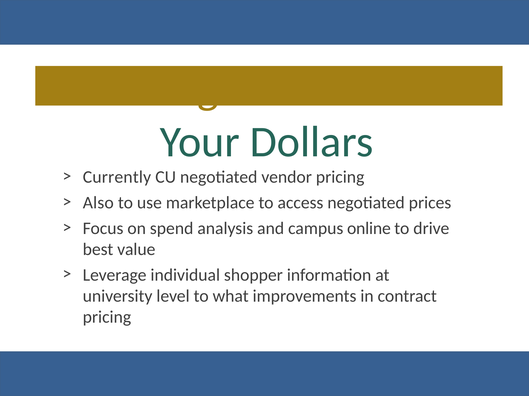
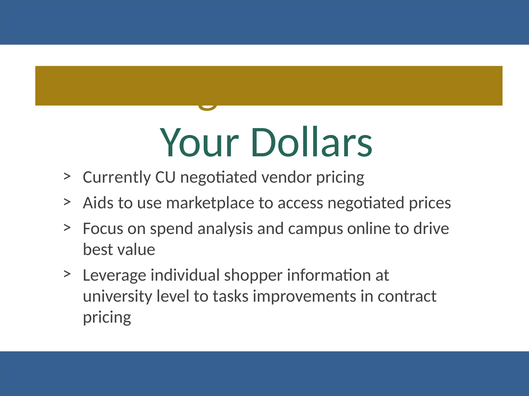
Also: Also -> Aids (98, 203)
what: what -> tasks (231, 297)
